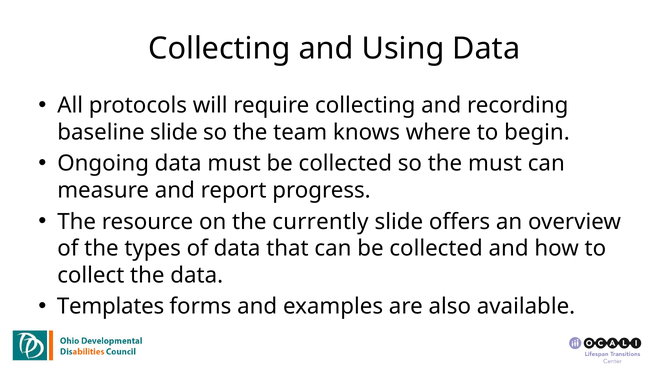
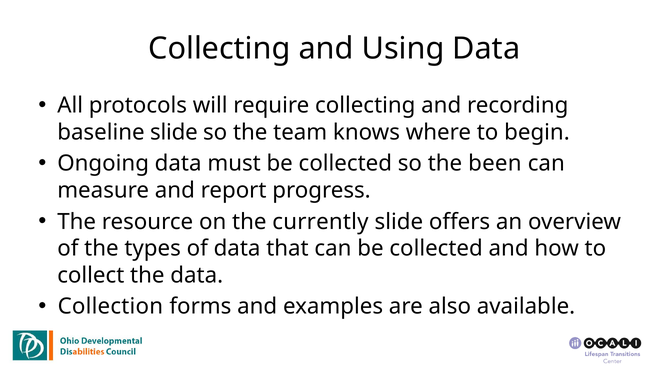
the must: must -> been (495, 163)
Templates: Templates -> Collection (110, 306)
